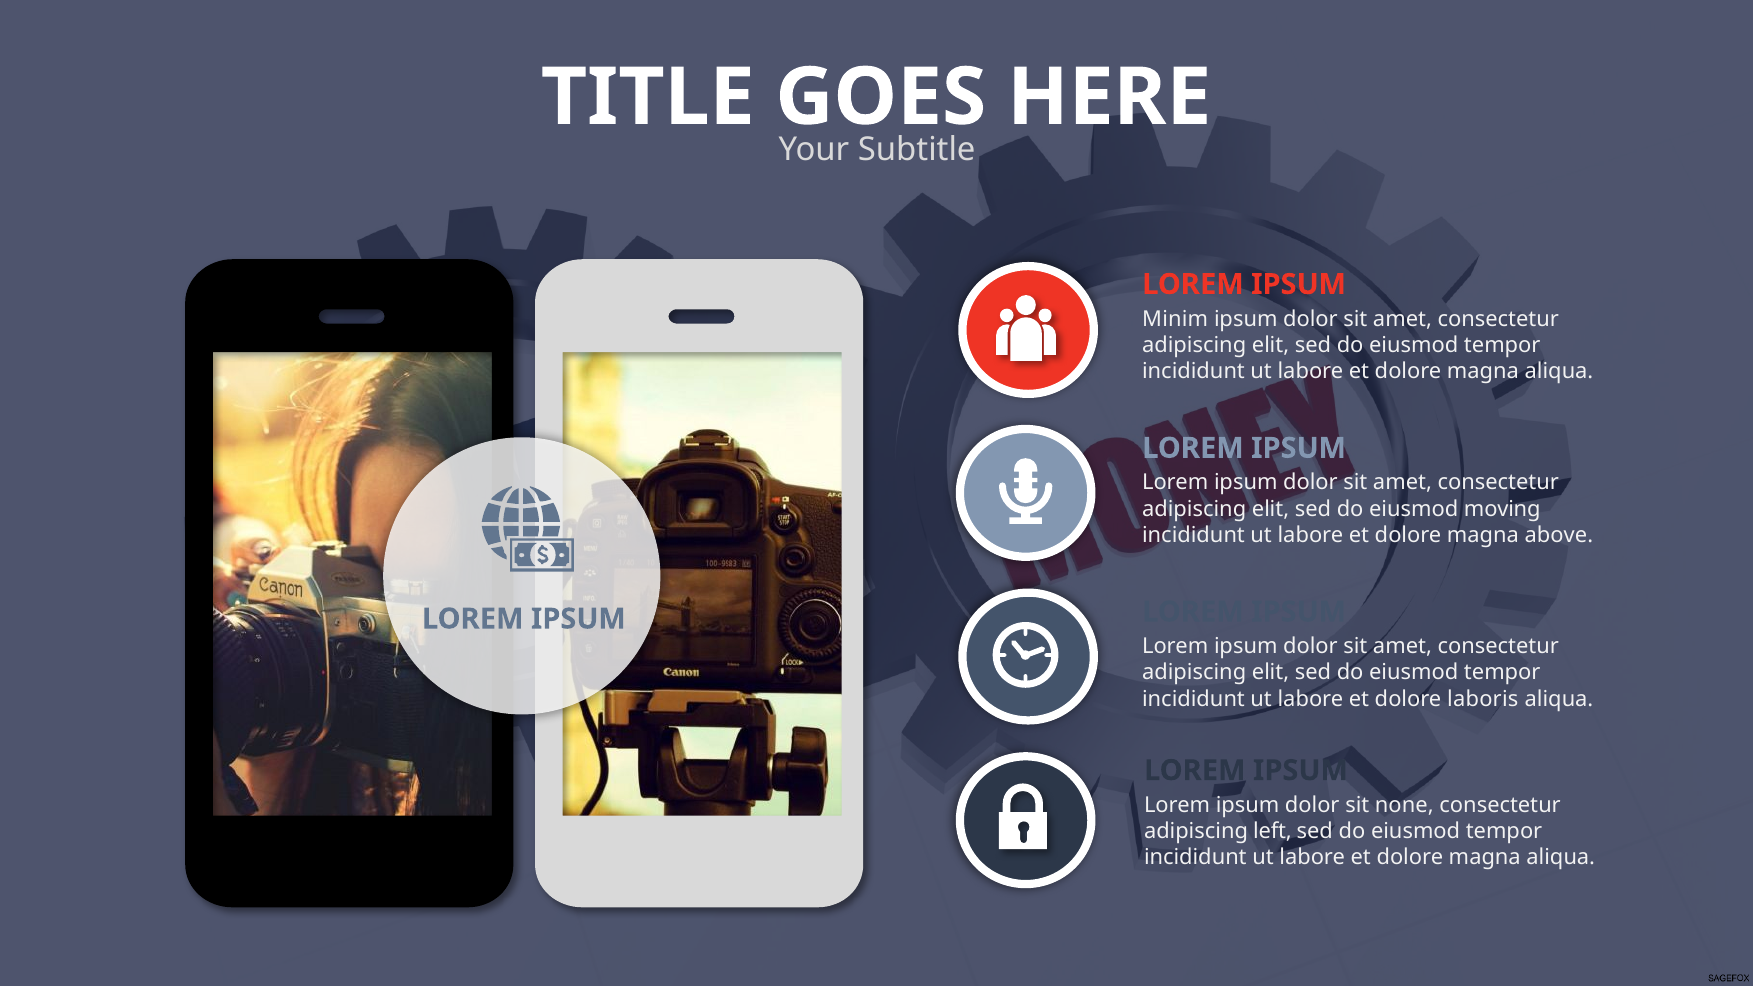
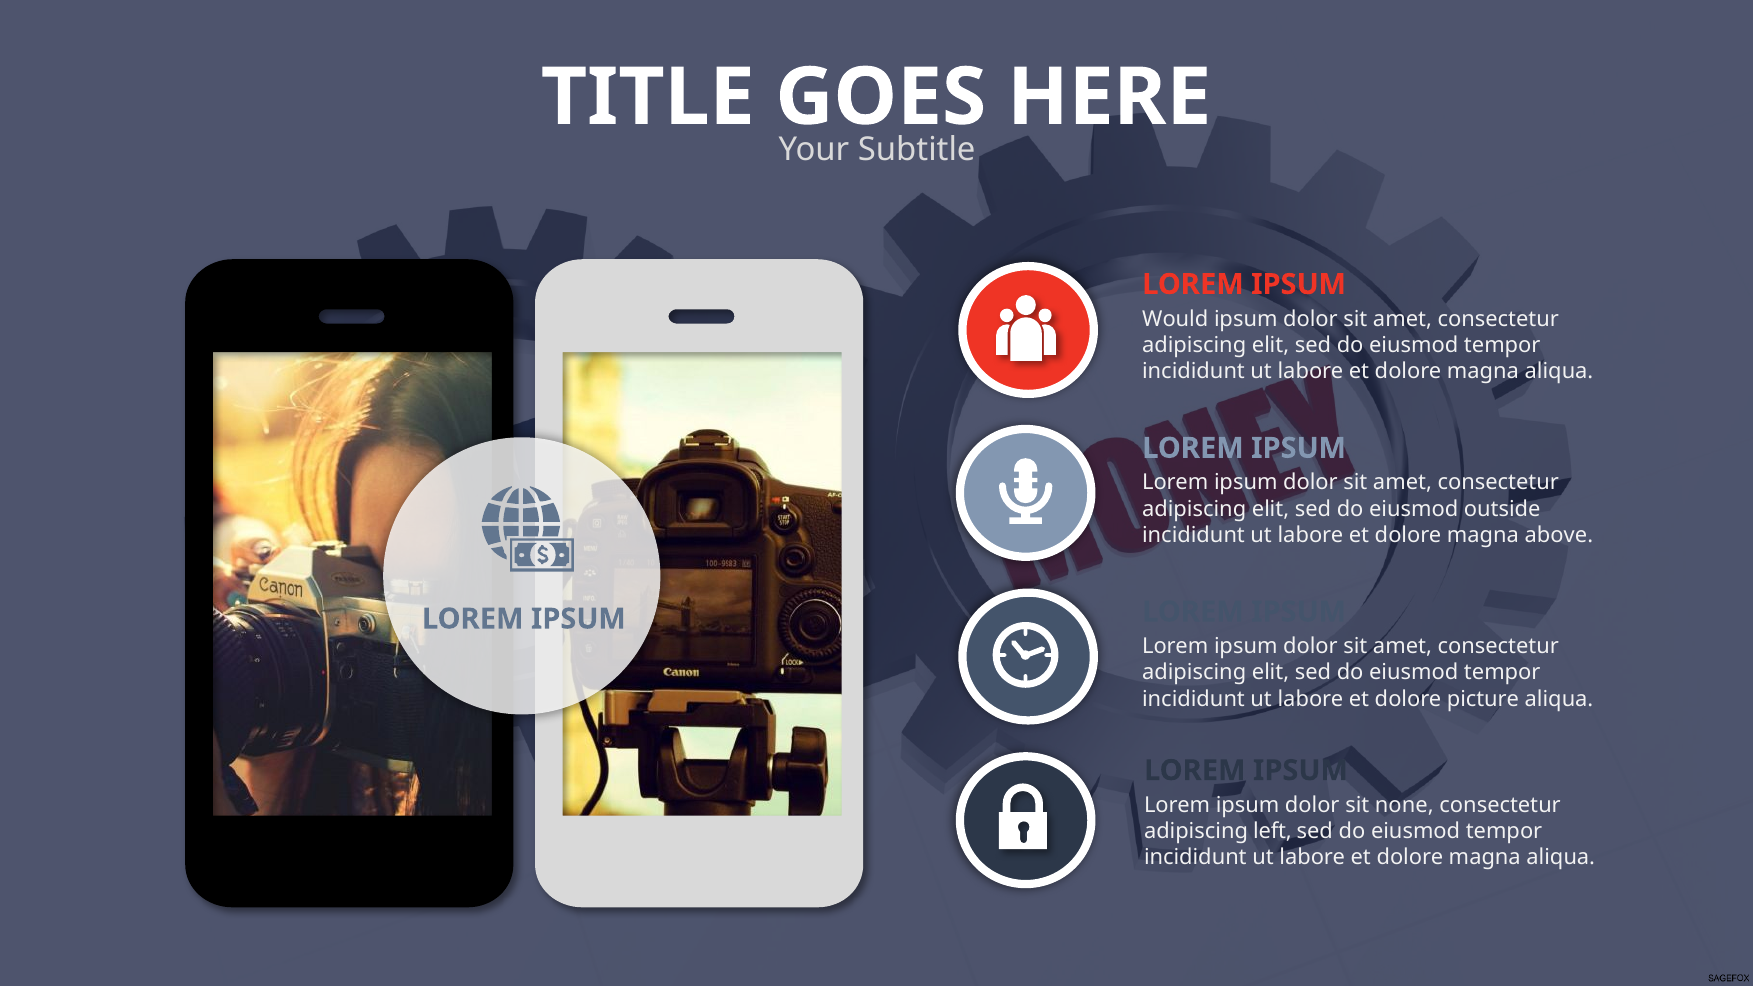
Minim: Minim -> Would (1175, 319)
moving: moving -> outside (1502, 509)
laboris: laboris -> picture (1483, 699)
